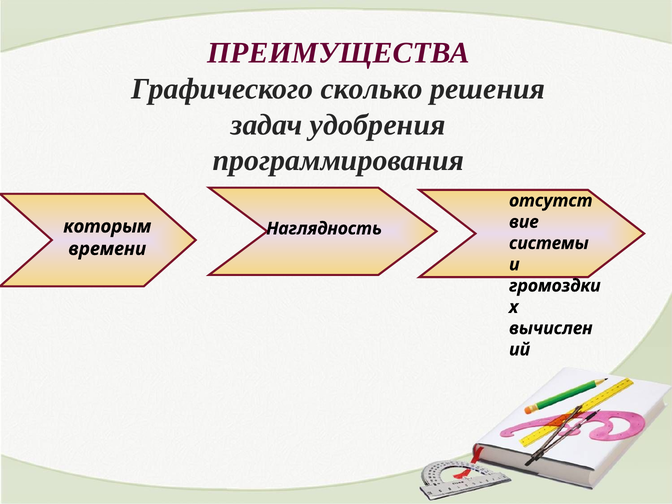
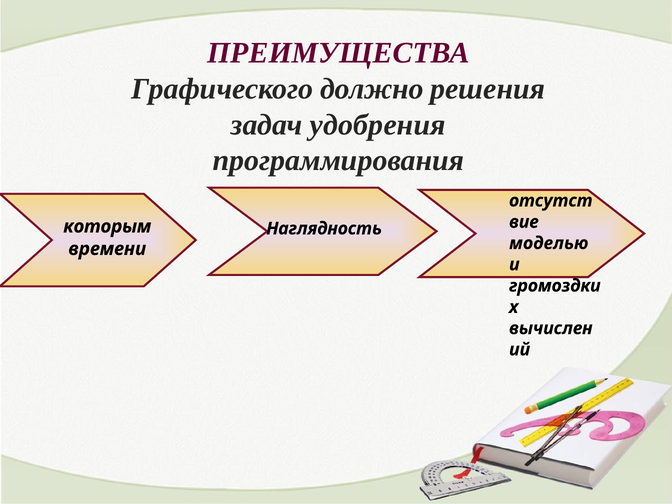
сколько: сколько -> должно (372, 89)
системы: системы -> моделью (549, 243)
